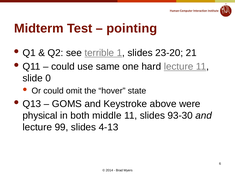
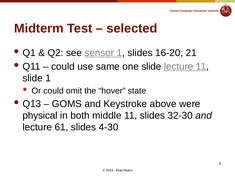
pointing: pointing -> selected (132, 29)
terrible: terrible -> sensor (99, 53)
23-20: 23-20 -> 16-20 (169, 53)
one hard: hard -> slide (151, 67)
slide 0: 0 -> 1 (48, 78)
93-30: 93-30 -> 32-30 (180, 116)
99: 99 -> 61 (61, 127)
4-13: 4-13 -> 4-30 (109, 127)
